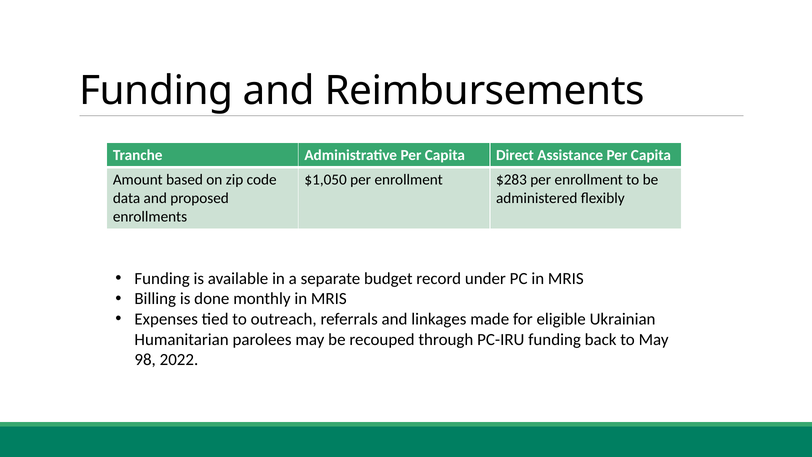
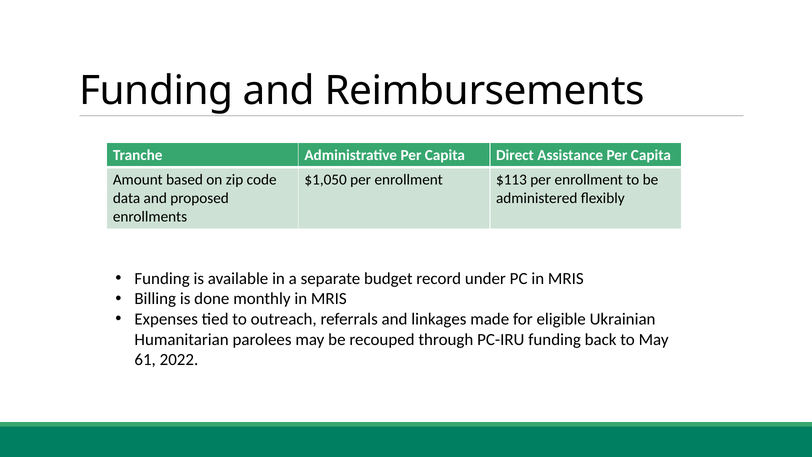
$283: $283 -> $113 (511, 180)
98: 98 -> 61 (145, 360)
